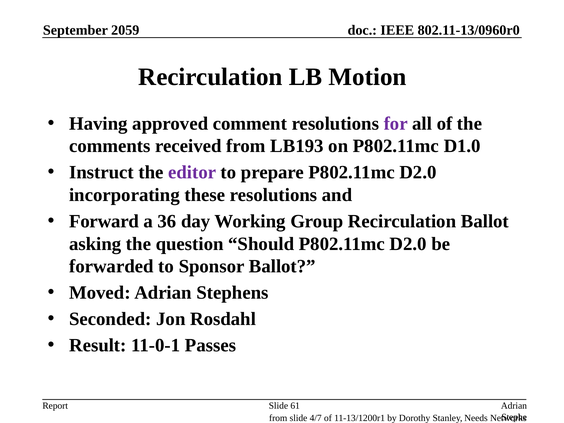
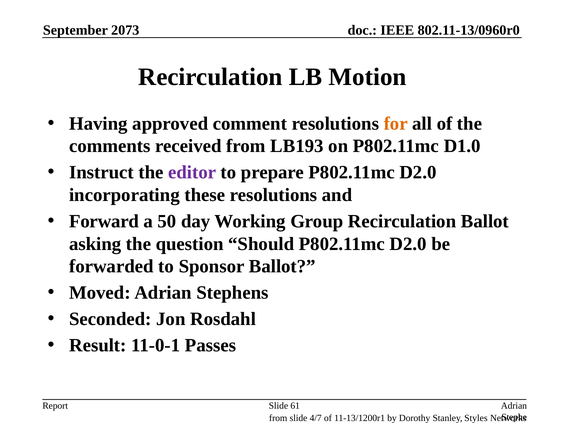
2059: 2059 -> 2073 (125, 30)
for colour: purple -> orange (396, 124)
36: 36 -> 50 (167, 221)
Needs: Needs -> Styles (476, 418)
